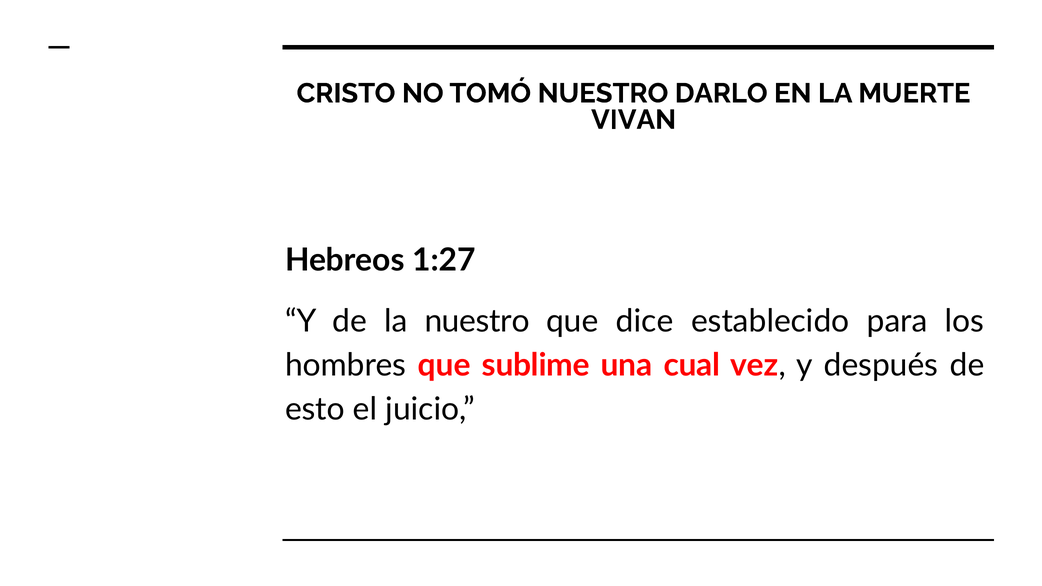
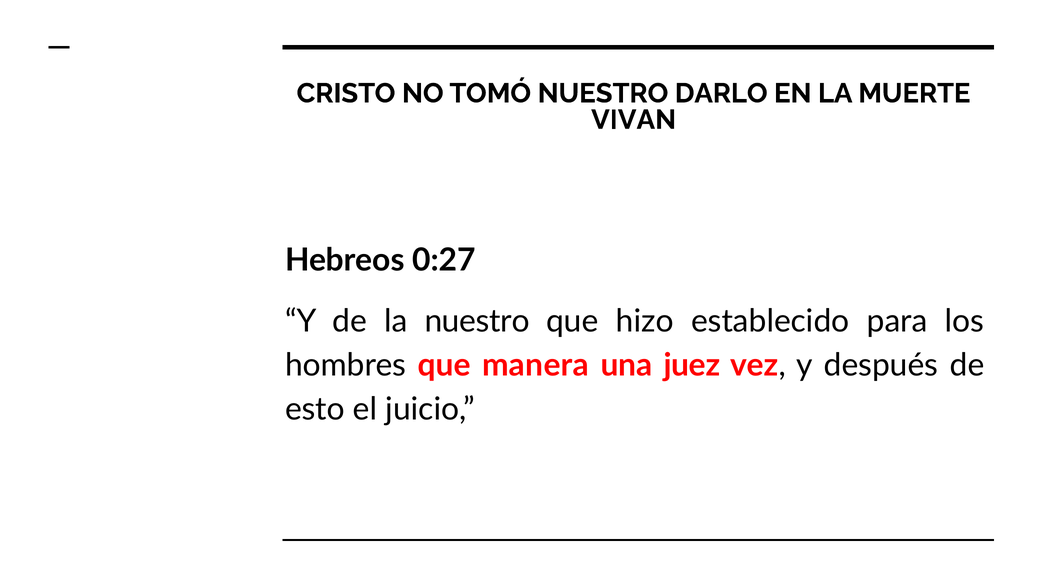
1:27: 1:27 -> 0:27 (444, 260)
dice: dice -> hizo (645, 321)
sublime: sublime -> manera (536, 365)
cual: cual -> juez (692, 365)
